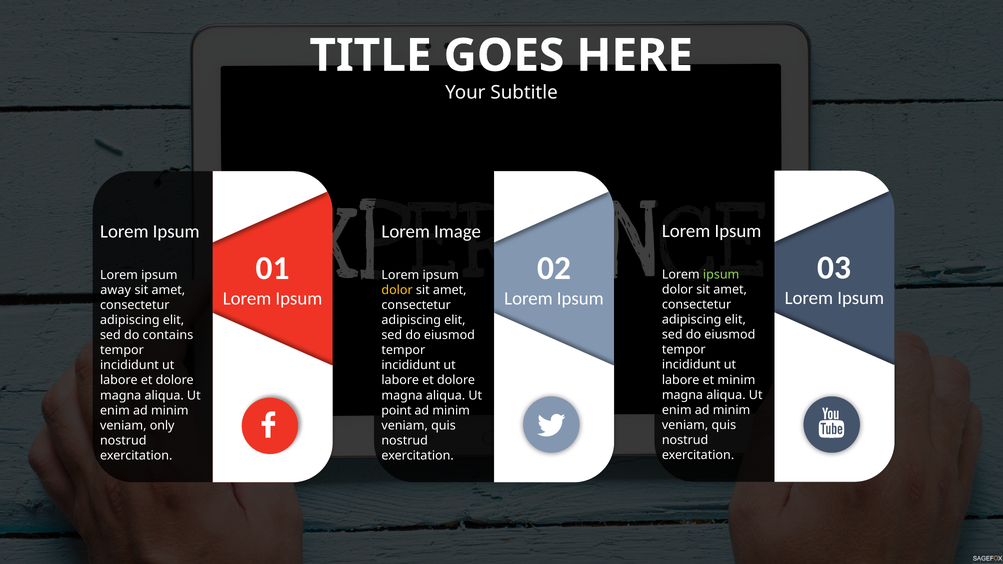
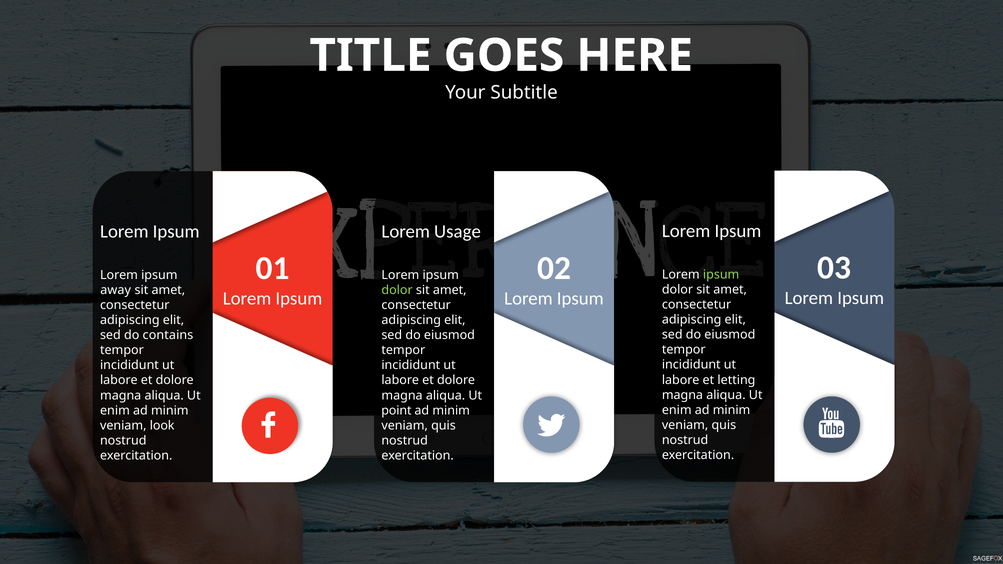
Image: Image -> Usage (457, 232)
dolor colour: yellow -> light green (397, 290)
et minim: minim -> letting (736, 380)
only: only -> look (162, 426)
